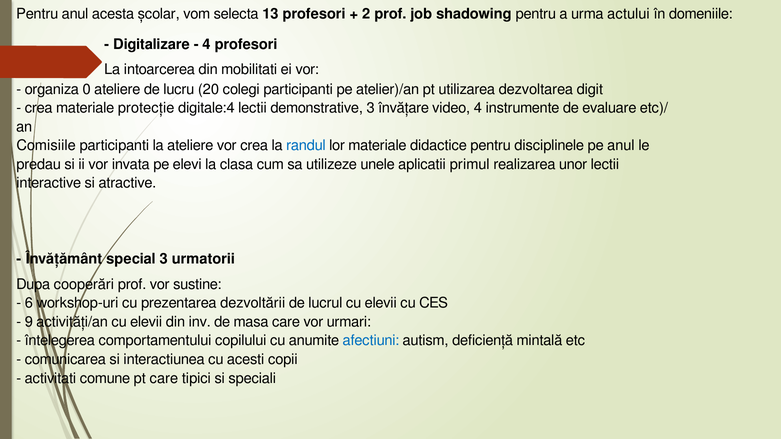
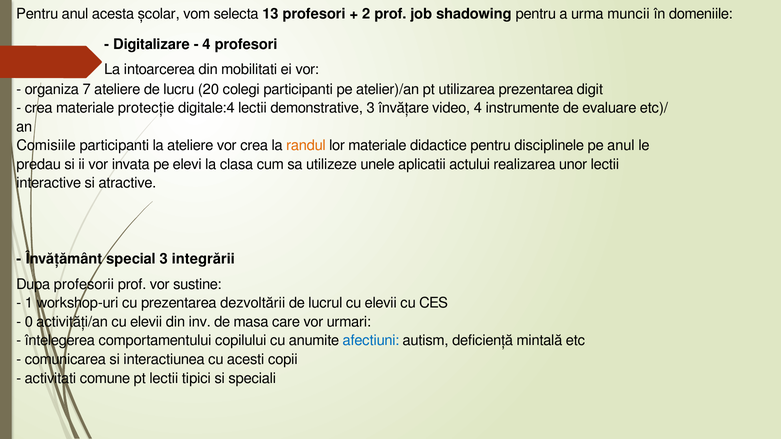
actului: actului -> muncii (629, 14)
0: 0 -> 7 (87, 89)
utilizarea dezvoltarea: dezvoltarea -> prezentarea (536, 89)
randul colour: blue -> orange (306, 146)
primul: primul -> actului (470, 165)
urmatorii: urmatorii -> integrării (203, 259)
cooperări: cooperări -> profesorii (84, 284)
6: 6 -> 1 (29, 303)
9: 9 -> 0 (29, 322)
pt care: care -> lectii (164, 378)
